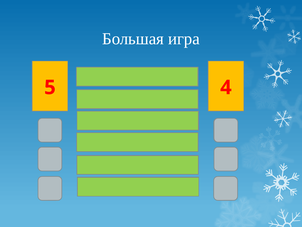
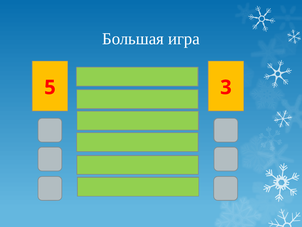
4: 4 -> 3 (226, 87)
